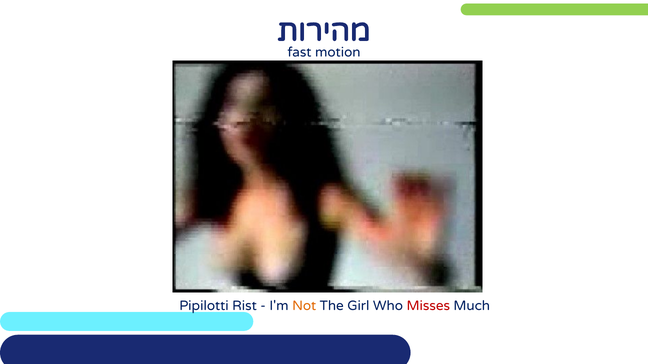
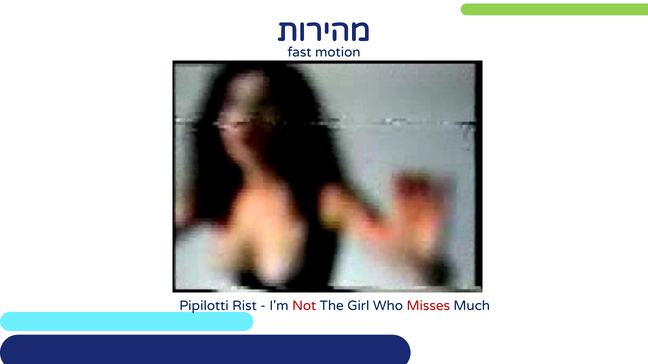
Not colour: orange -> red (304, 306)
